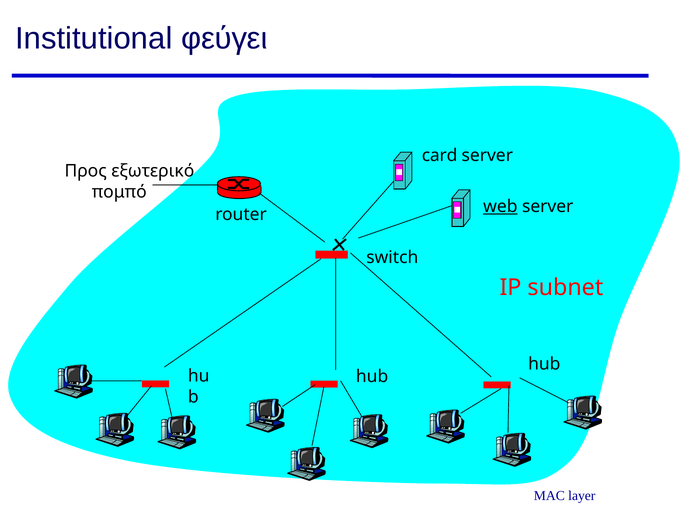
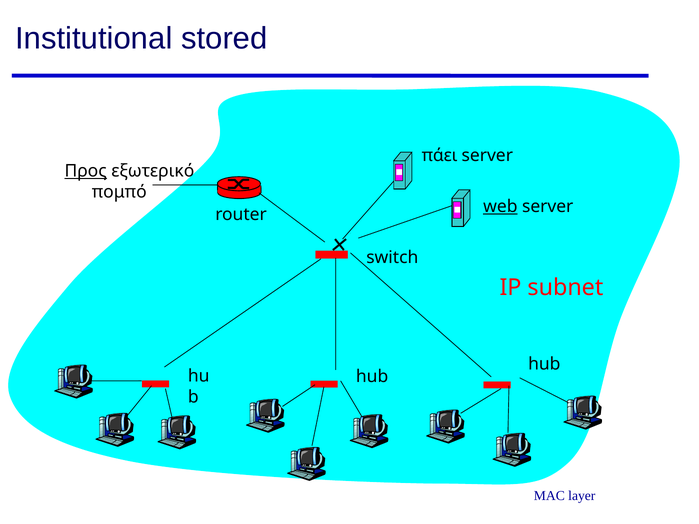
φεύγει: φεύγει -> stored (224, 38)
card: card -> πάει (440, 155)
Προς underline: none -> present (86, 171)
